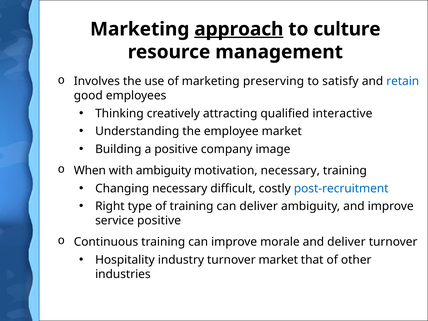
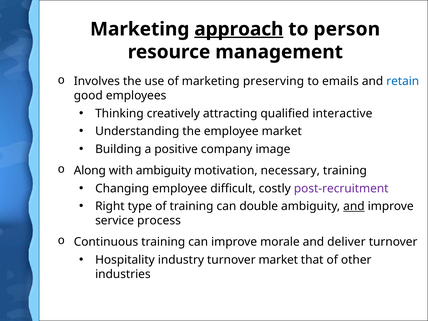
culture: culture -> person (347, 29)
satisfy: satisfy -> emails (340, 81)
When: When -> Along (90, 171)
Changing necessary: necessary -> employee (180, 188)
post-recruitment colour: blue -> purple (341, 188)
can deliver: deliver -> double (259, 206)
and underline: none -> present (354, 206)
service positive: positive -> process (159, 221)
